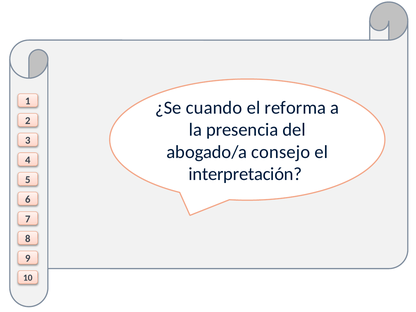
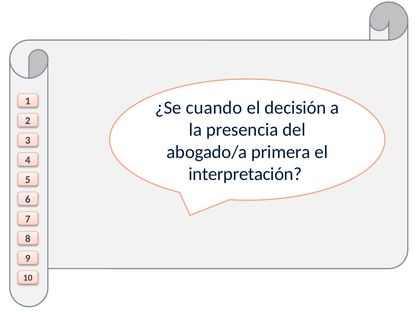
reforma: reforma -> decisión (295, 108)
consejo: consejo -> primera (281, 152)
